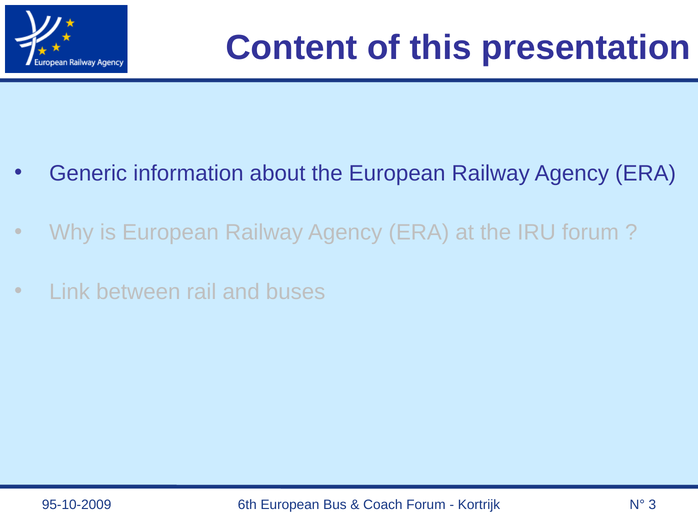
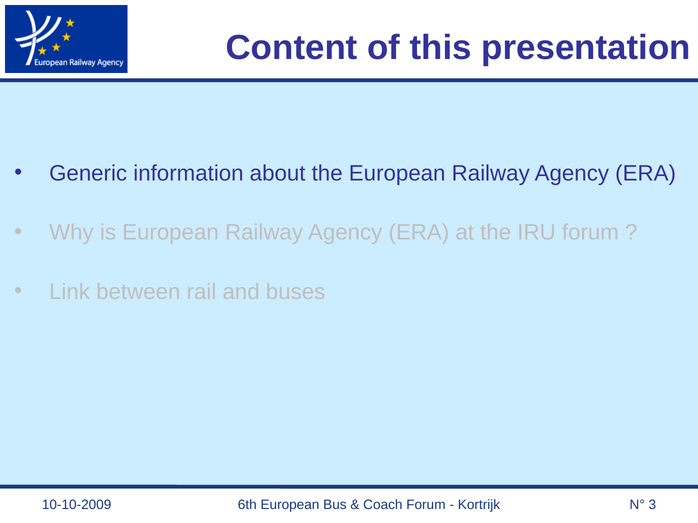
95-10-2009: 95-10-2009 -> 10-10-2009 (77, 505)
